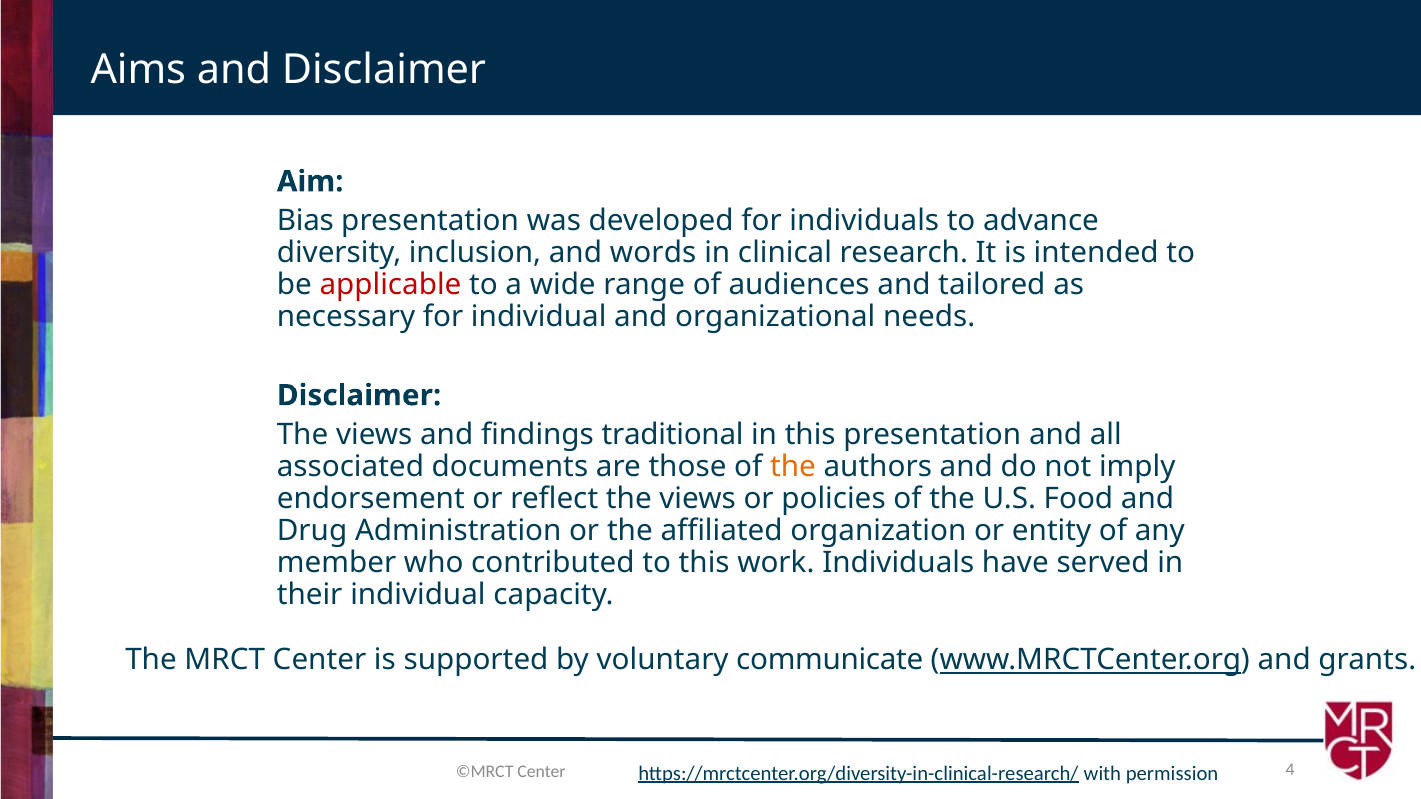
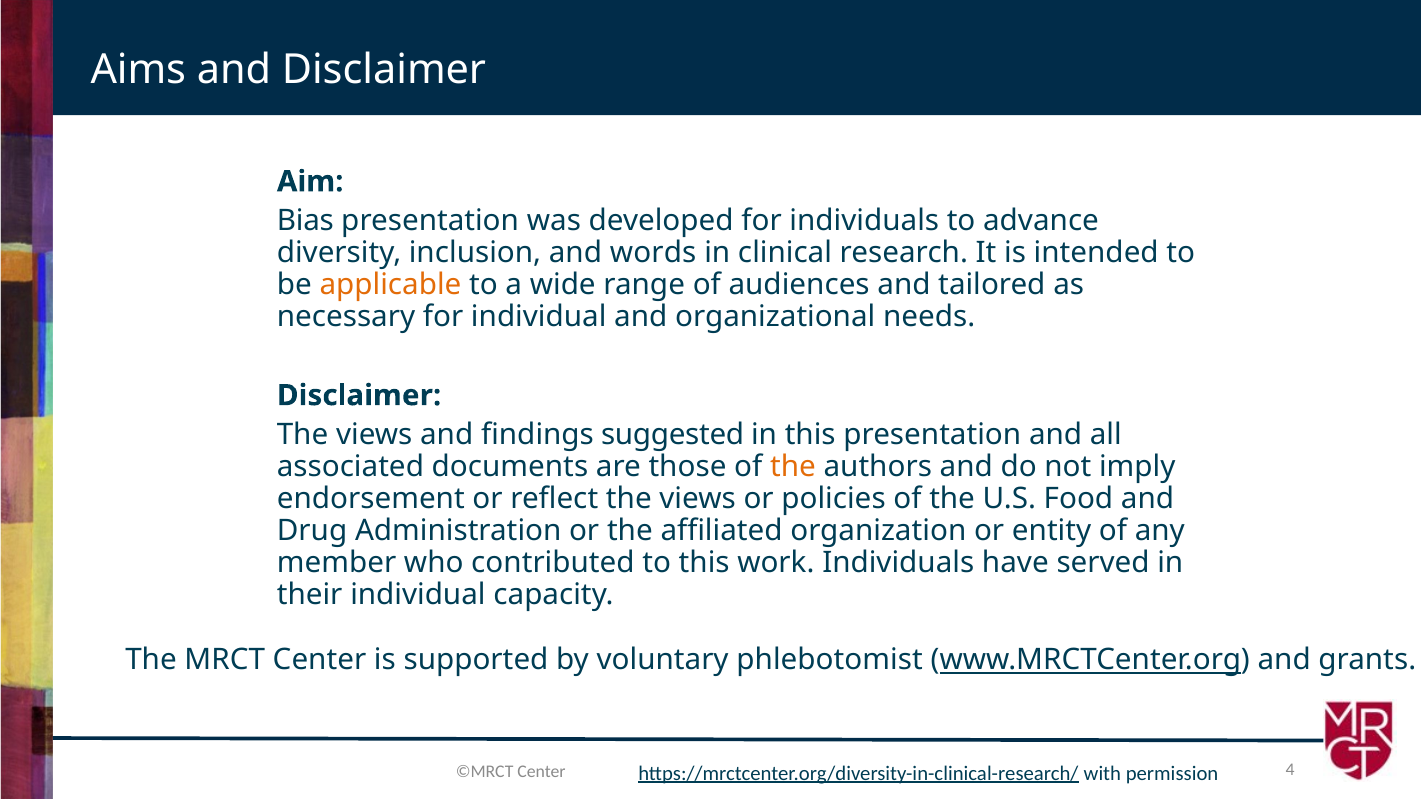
applicable colour: red -> orange (390, 285)
traditional: traditional -> suggested (673, 435)
communicate: communicate -> phlebotomist (830, 660)
